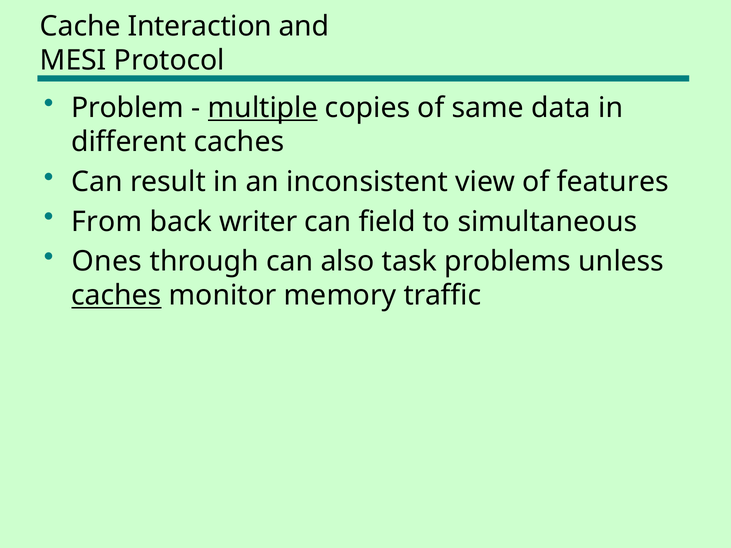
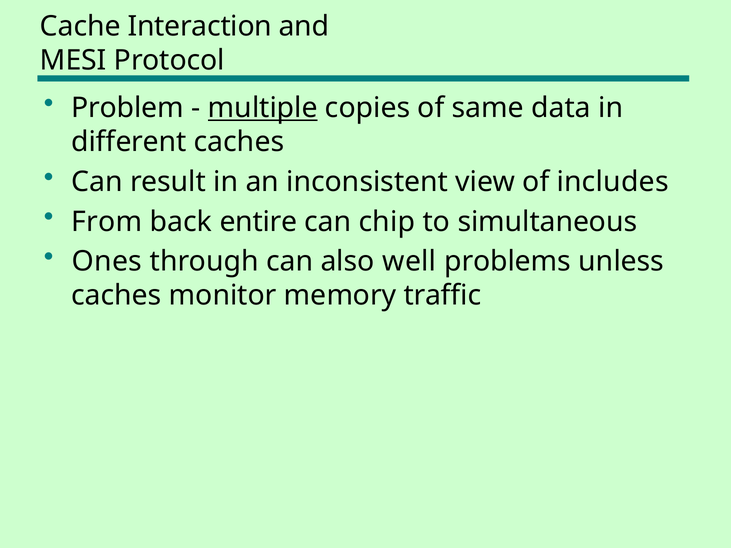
features: features -> includes (613, 182)
writer: writer -> entire (258, 222)
field: field -> chip (387, 222)
task: task -> well (409, 262)
caches underline: present -> none (116, 296)
